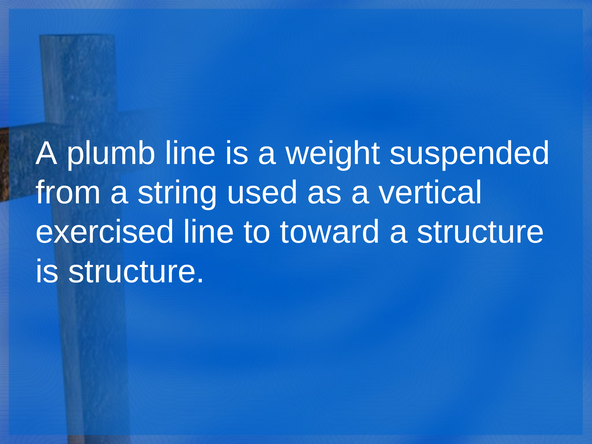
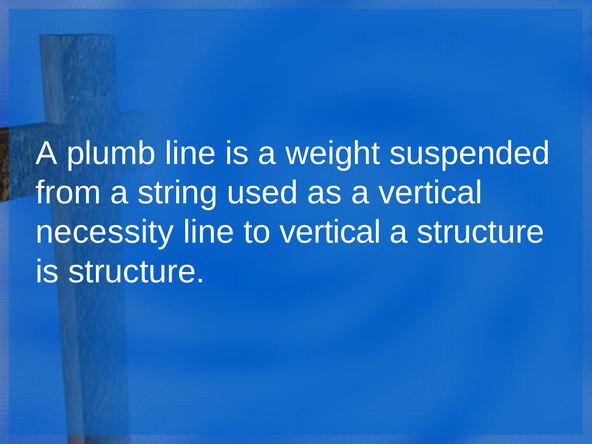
exercised: exercised -> necessity (105, 232)
to toward: toward -> vertical (330, 232)
